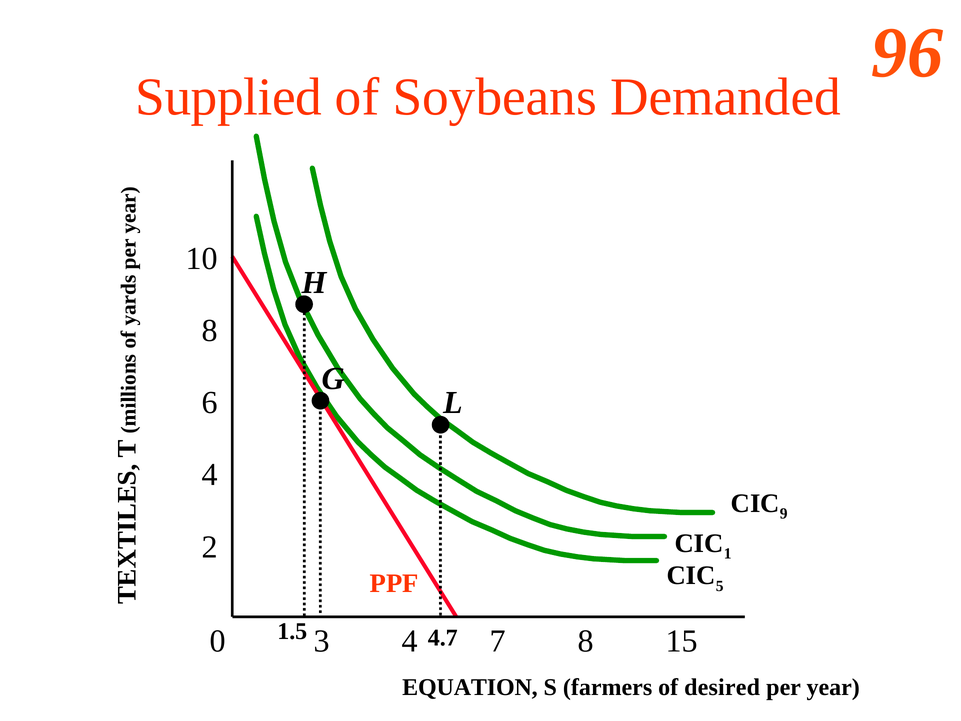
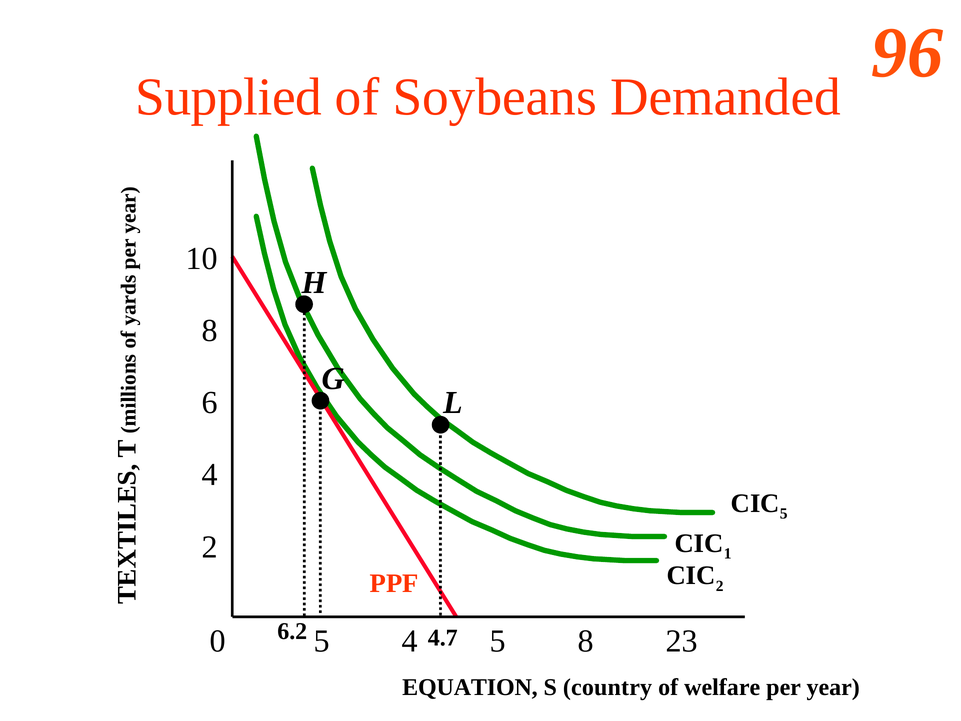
9: 9 -> 5 (784, 514)
5: 5 -> 2 (720, 586)
1.5: 1.5 -> 6.2 (292, 631)
0 3: 3 -> 5 (322, 641)
4 7: 7 -> 5 (498, 641)
15: 15 -> 23 (682, 641)
farmers: farmers -> country (607, 687)
desired: desired -> welfare (722, 687)
